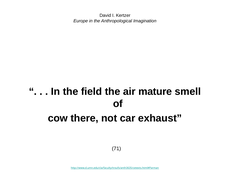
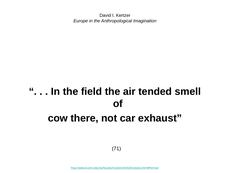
mature: mature -> tended (155, 91)
